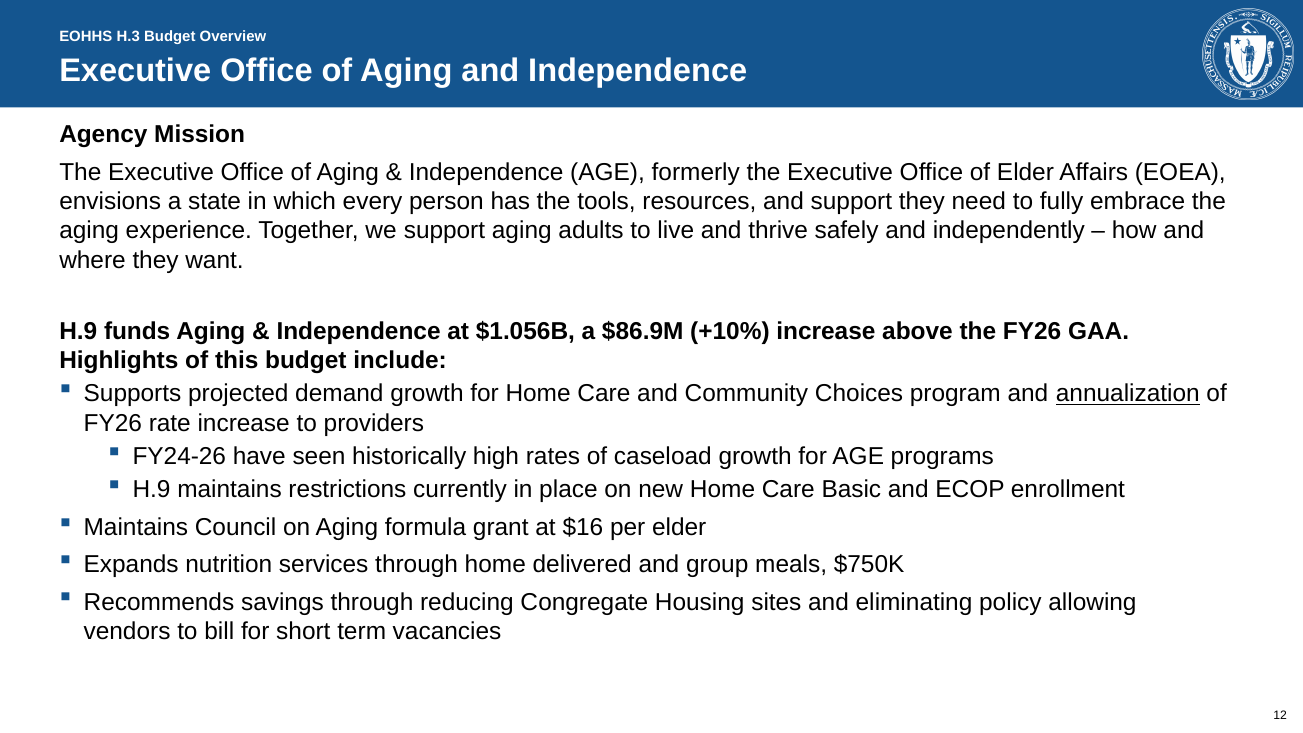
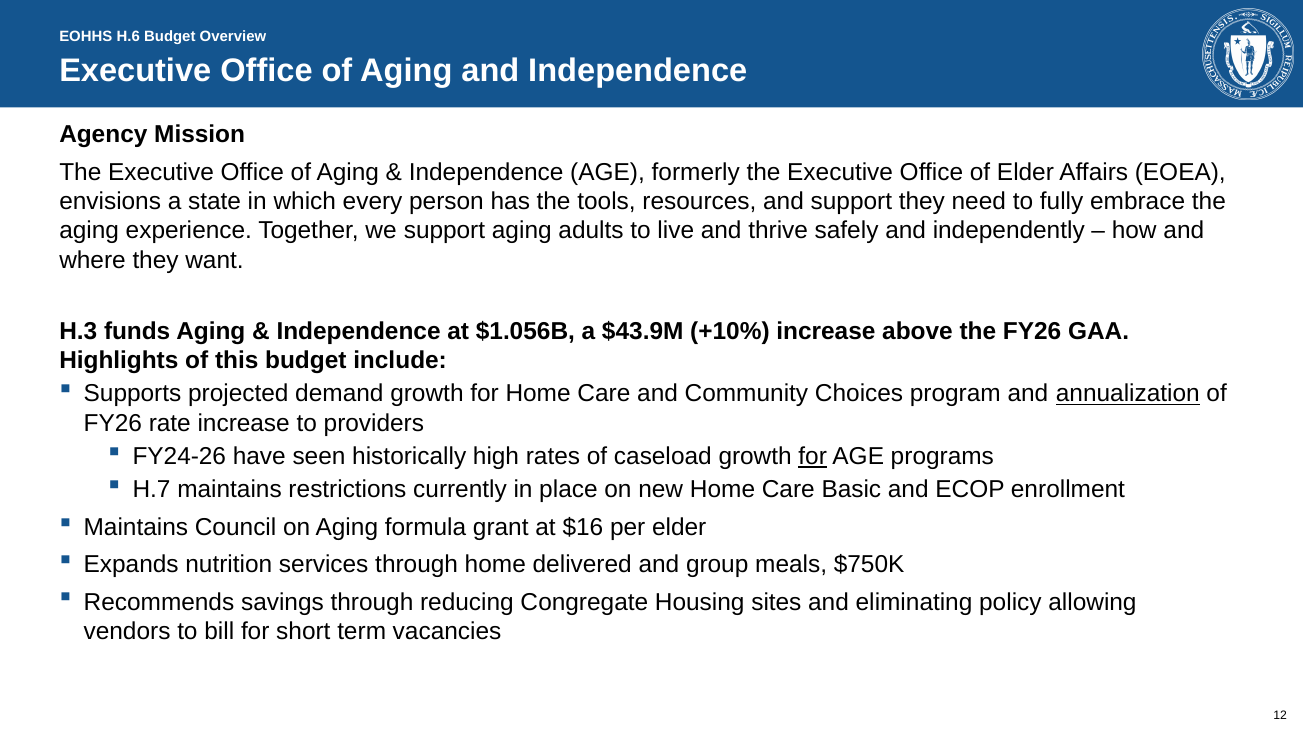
H.3: H.3 -> H.6 (128, 36)
H.9: H.9 -> H.3 (78, 331)
$86.9M: $86.9M -> $43.9M (643, 331)
for underline: none -> present (813, 456)
H.9: H.9 -> H.7 (152, 490)
